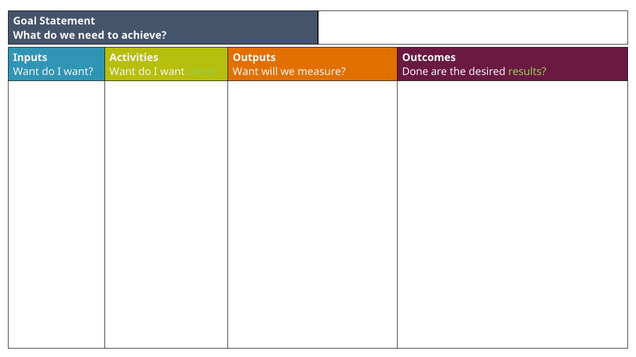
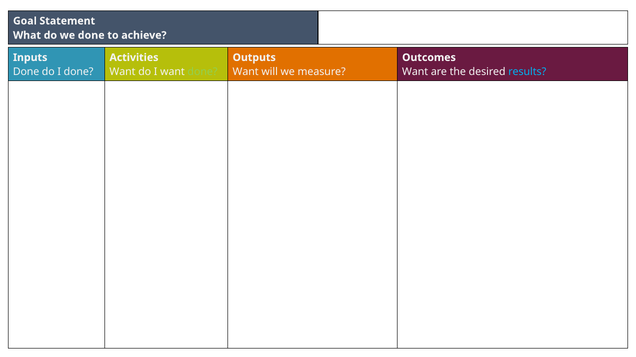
we need: need -> done (91, 35)
Want: Want -> Done (26, 72)
want: want -> done (79, 72)
Done: Done -> Want (415, 72)
results colour: light green -> light blue (527, 72)
